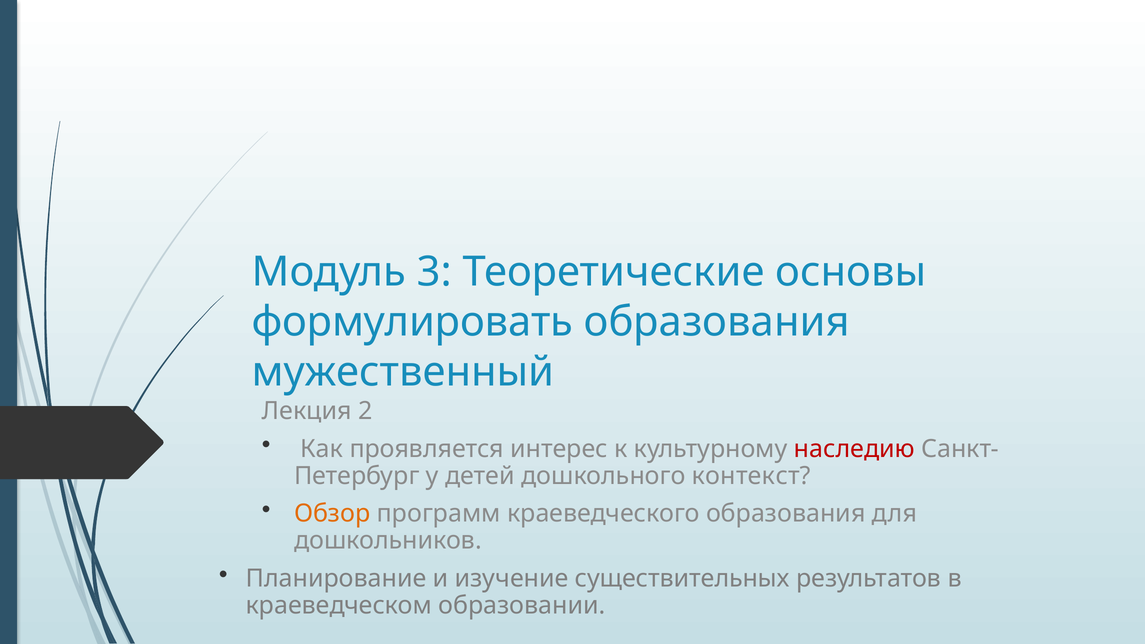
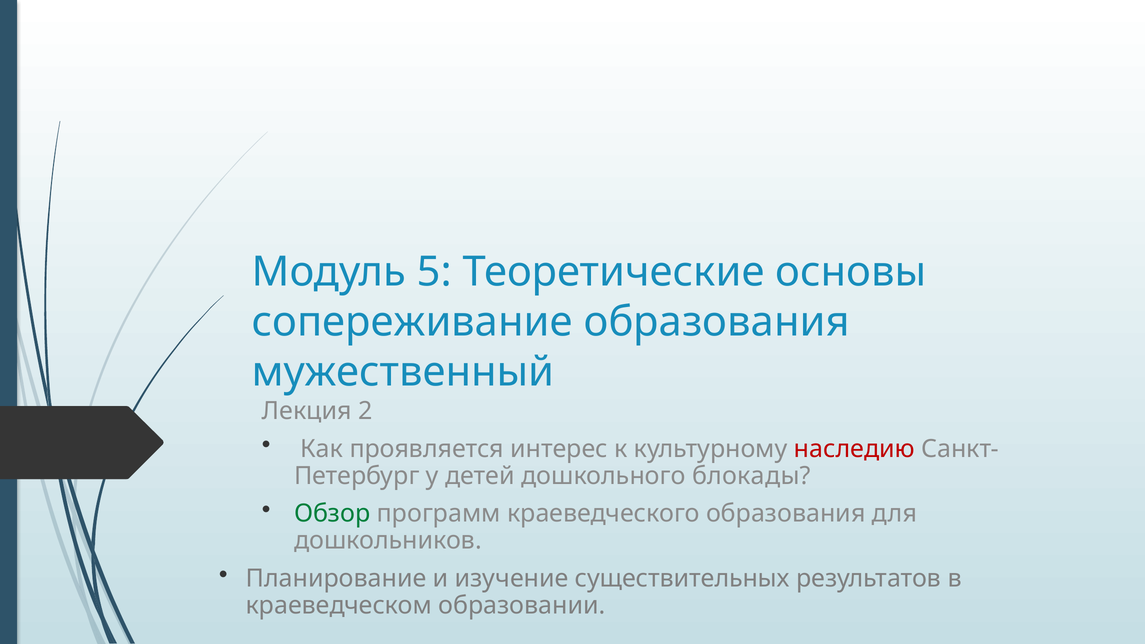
3: 3 -> 5 (434, 272)
формулировать: формулировать -> сопереживание (412, 322)
контекст: контекст -> блокады (751, 476)
Обзор colour: orange -> green (332, 514)
